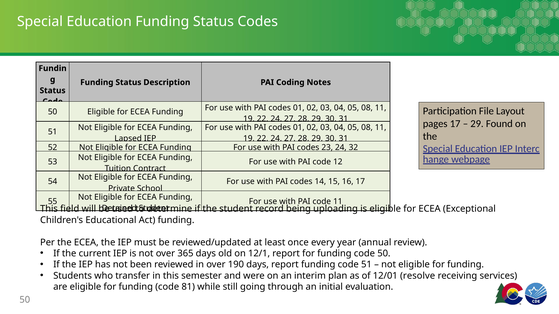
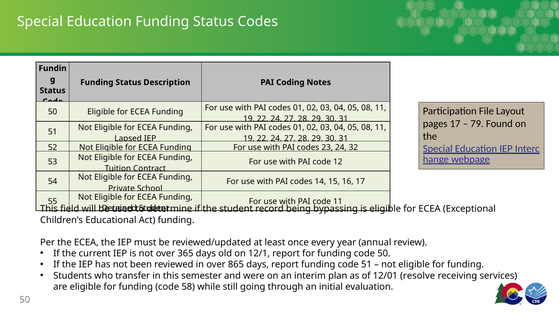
29: 29 -> 79 (477, 124)
uploading: uploading -> bypassing (336, 209)
190: 190 -> 865 (236, 265)
81: 81 -> 58 (188, 287)
